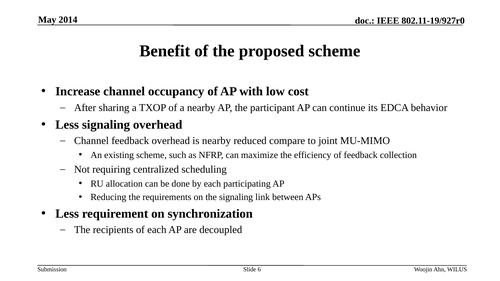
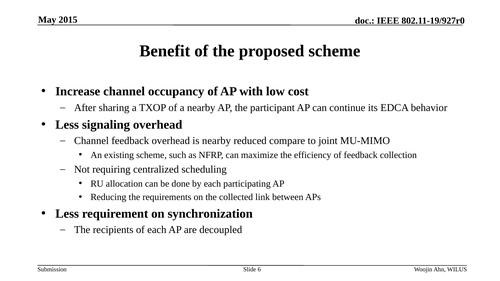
2014: 2014 -> 2015 (68, 20)
the signaling: signaling -> collected (236, 197)
